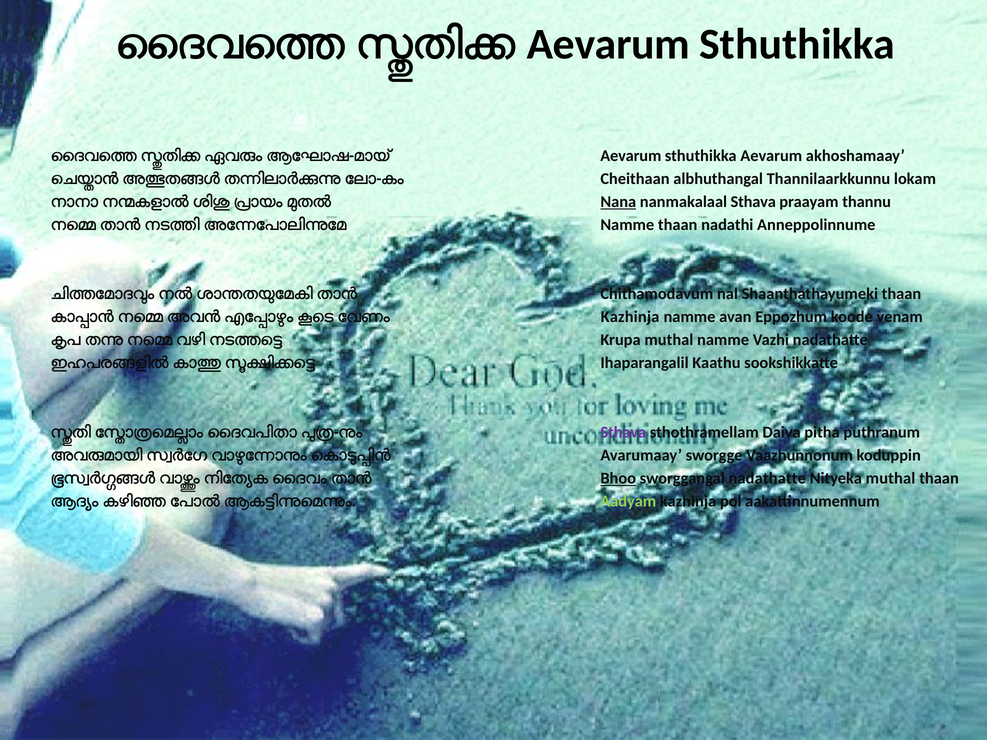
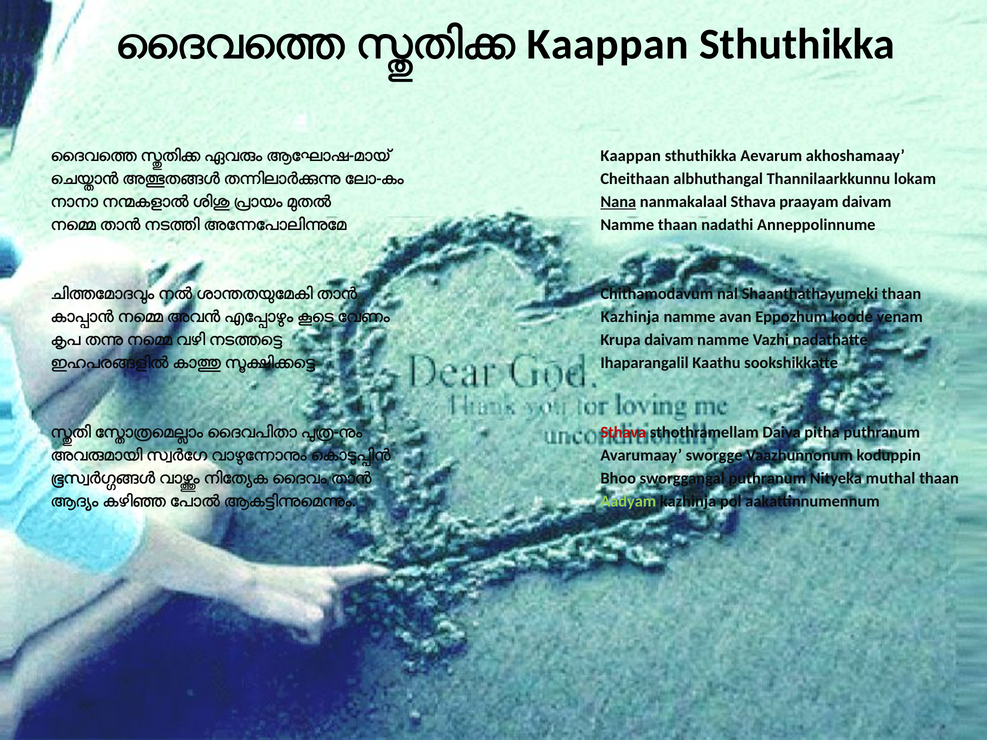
Aevarum: Aevarum -> Kaappan (608, 44)
Aevarum: Aevarum -> Kaappan (631, 156)
praayam thannu: thannu -> daivam (867, 202)
Krupa muthal: muthal -> daivam (669, 340)
Sthava colour: purple -> red (623, 432)
Bhoo underline: present -> none (618, 478)
sworggangal nadathatte: nadathatte -> puthranum (767, 478)
